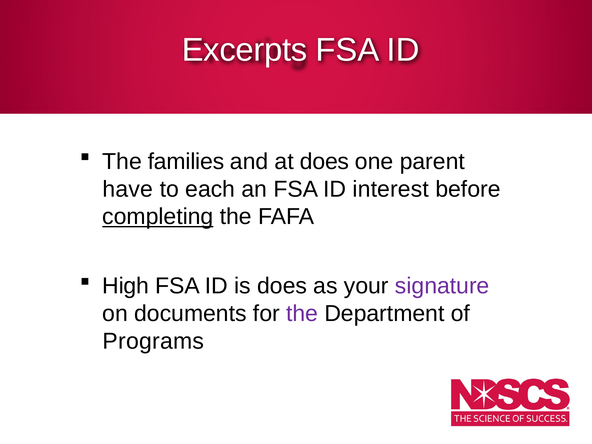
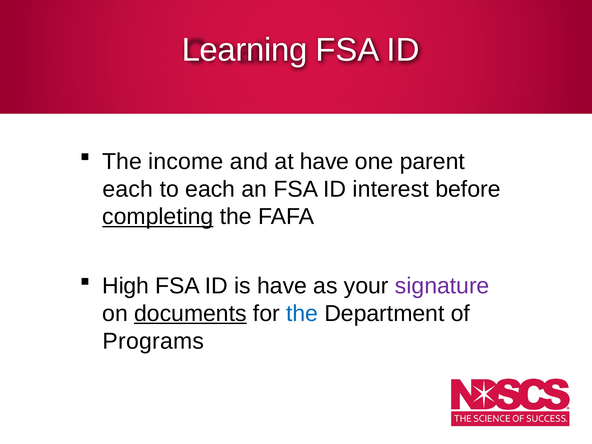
Excerpts: Excerpts -> Learning (245, 50)
families: families -> income (186, 161)
at does: does -> have (324, 161)
have: have -> each (128, 189)
is does: does -> have (282, 286)
documents underline: none -> present (190, 313)
the colour: purple -> blue (302, 313)
